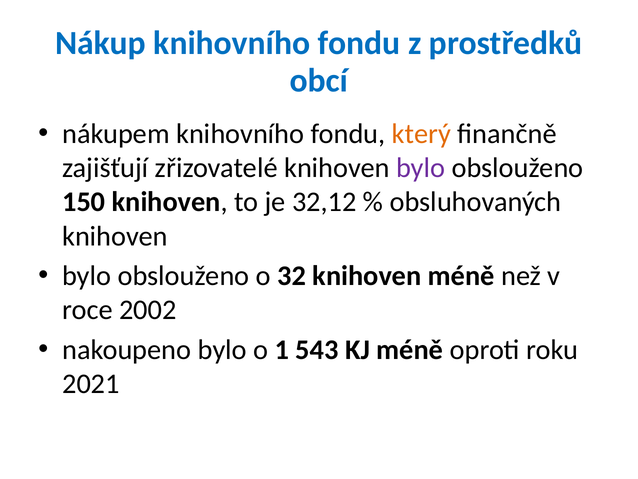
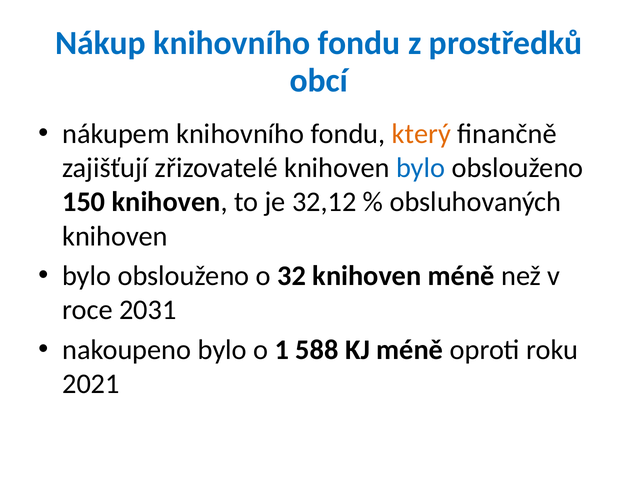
bylo colour: purple -> blue (421, 168)
2002: 2002 -> 2031 (148, 310)
543: 543 -> 588 (317, 349)
